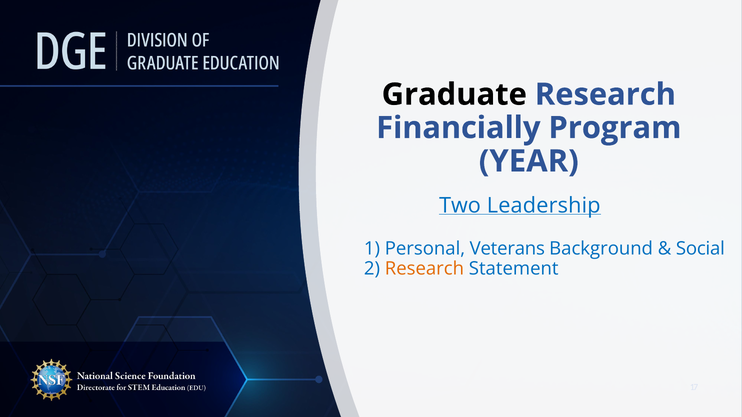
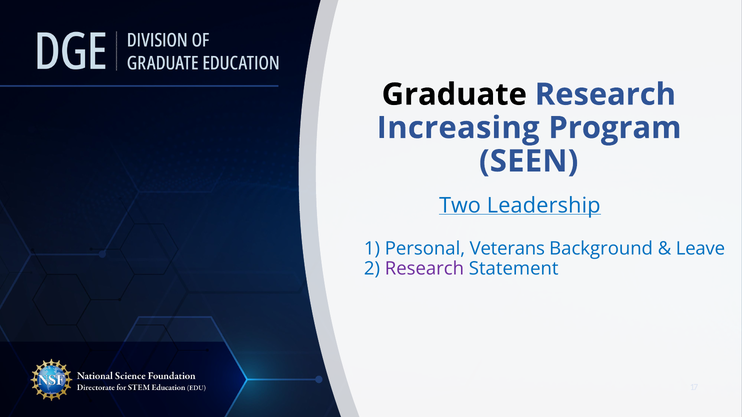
Financially: Financially -> Increasing (458, 128)
YEAR: YEAR -> SEEN (529, 161)
Social: Social -> Leave (700, 249)
Research colour: orange -> purple (424, 269)
